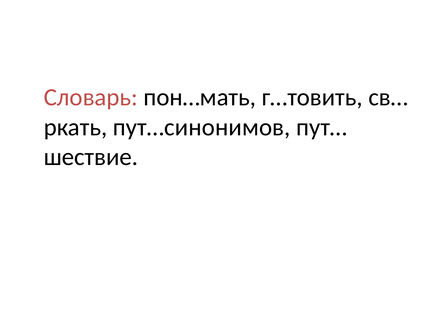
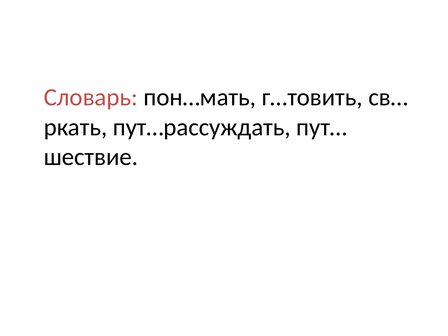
пут…синонимов: пут…синонимов -> пут…рассуждать (202, 127)
